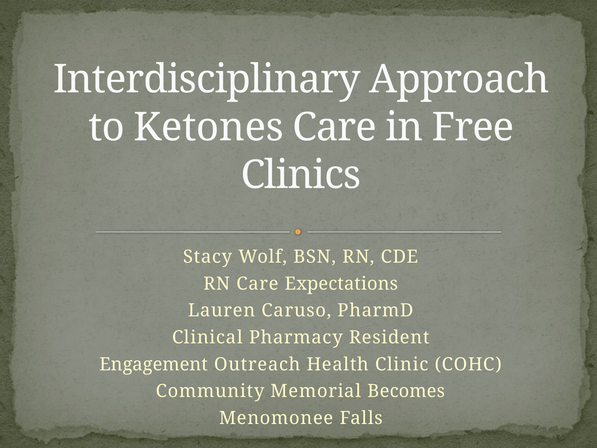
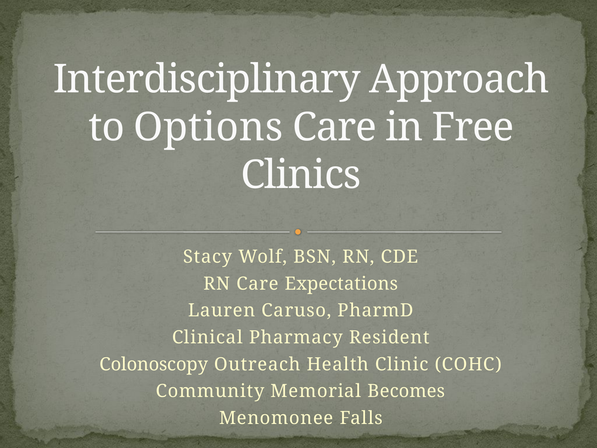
Ketones: Ketones -> Options (208, 127)
Engagement: Engagement -> Colonoscopy (154, 364)
